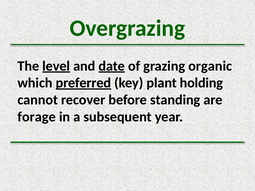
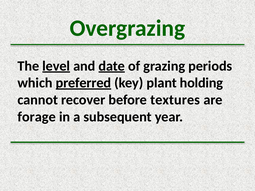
organic: organic -> periods (210, 66)
standing: standing -> textures (175, 100)
